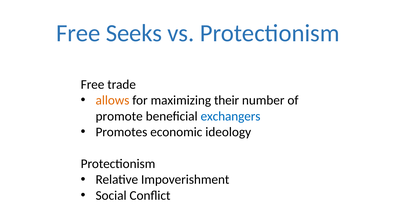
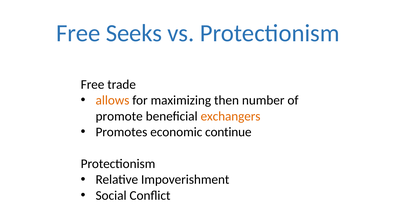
their: their -> then (227, 100)
exchangers colour: blue -> orange (231, 116)
ideology: ideology -> continue (228, 132)
